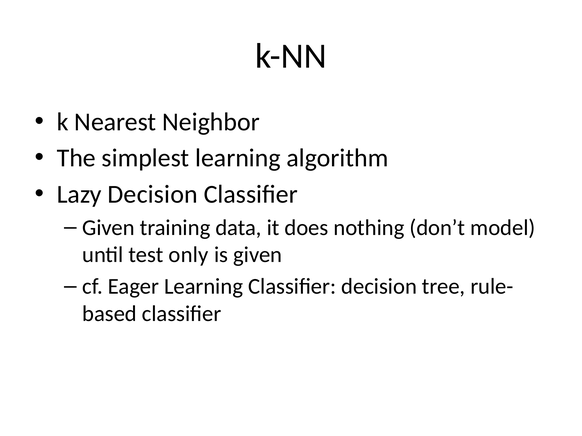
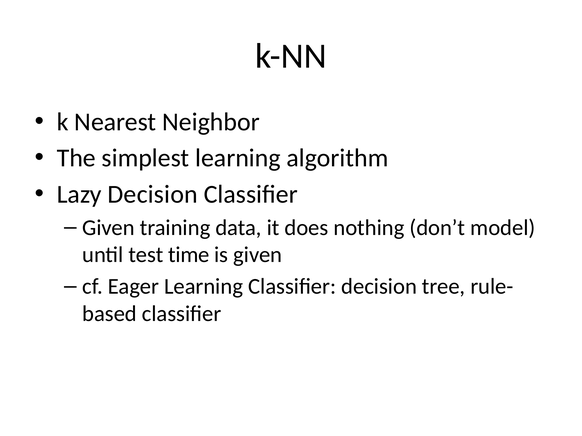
only: only -> time (189, 255)
